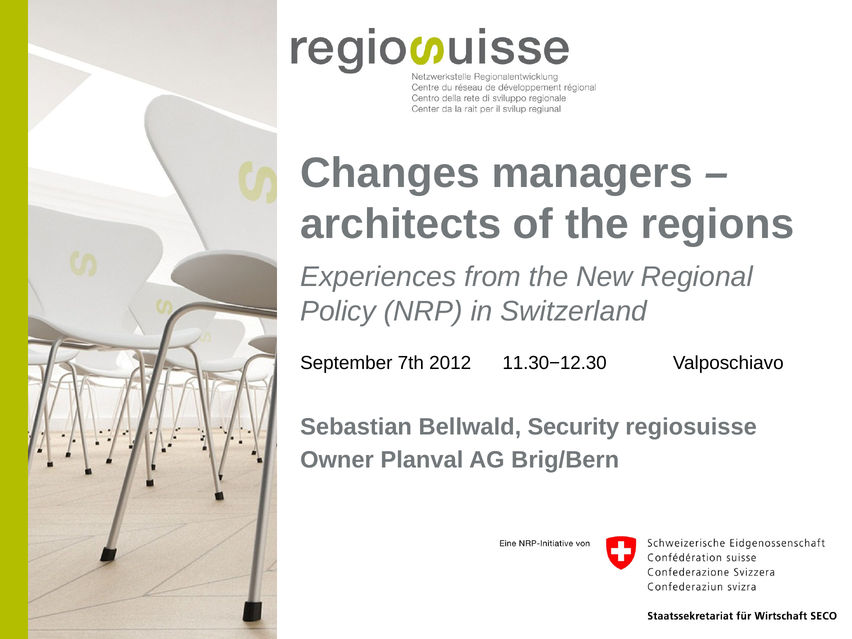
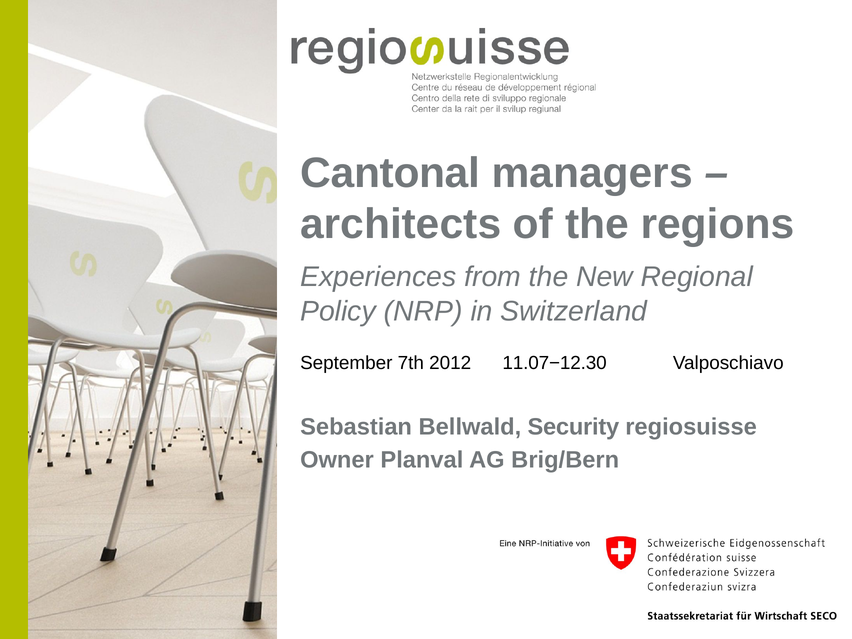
Changes: Changes -> Cantonal (390, 173)
11.30−12.30: 11.30−12.30 -> 11.07−12.30 (555, 363)
